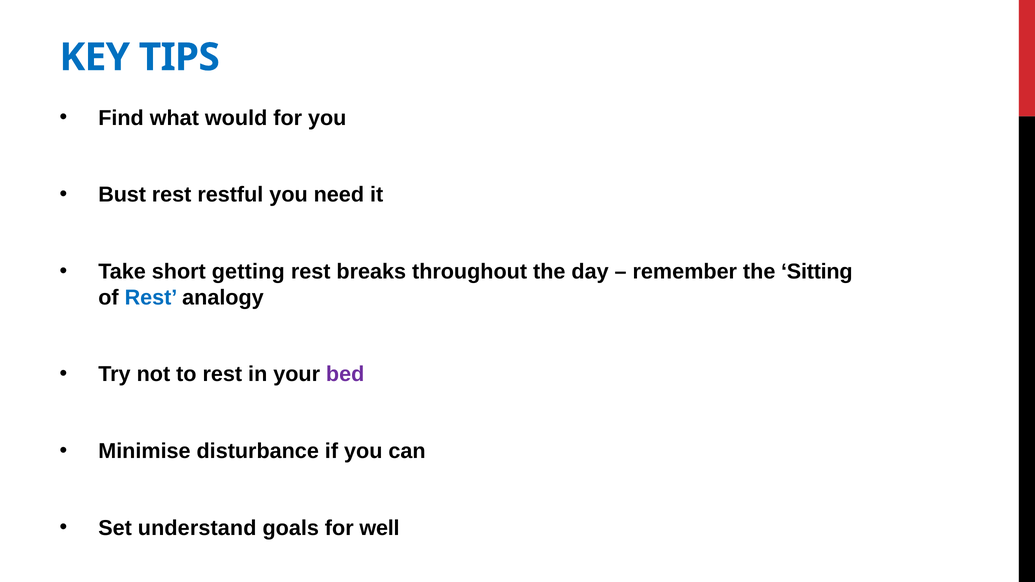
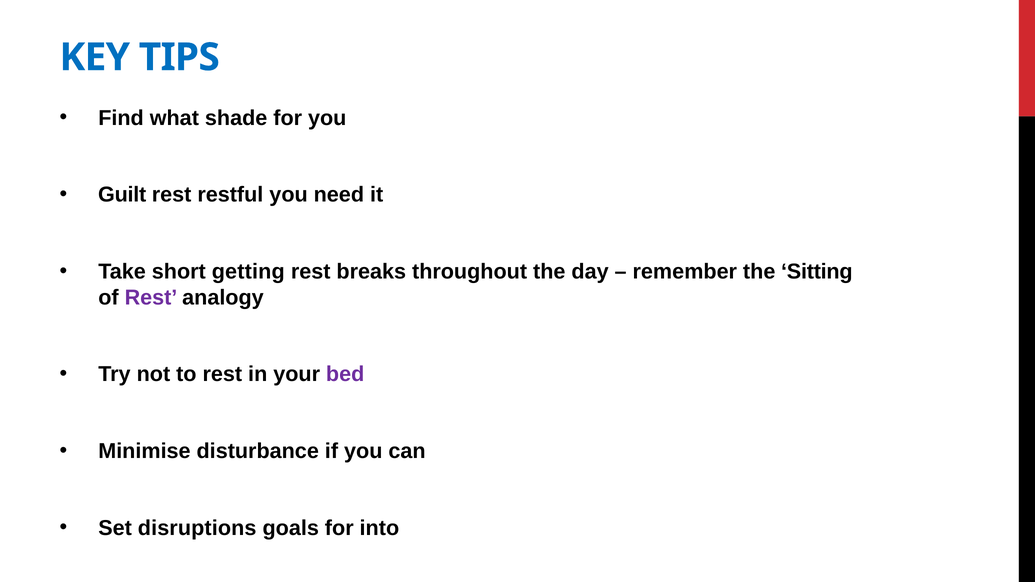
would: would -> shade (236, 118)
Bust: Bust -> Guilt (122, 195)
Rest colour: blue -> purple (151, 298)
understand: understand -> disruptions (197, 528)
well: well -> into (379, 528)
